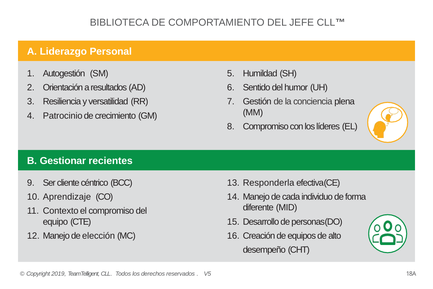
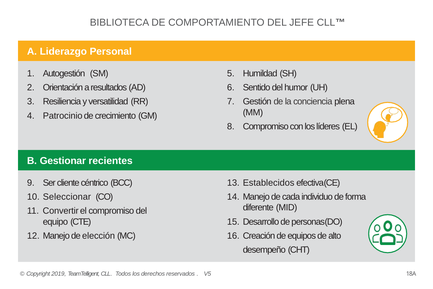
Responderla: Responderla -> Establecidos (269, 183)
Aprendizaje: Aprendizaje -> Seleccionar (67, 197)
Contexto: Contexto -> Convertir (61, 211)
